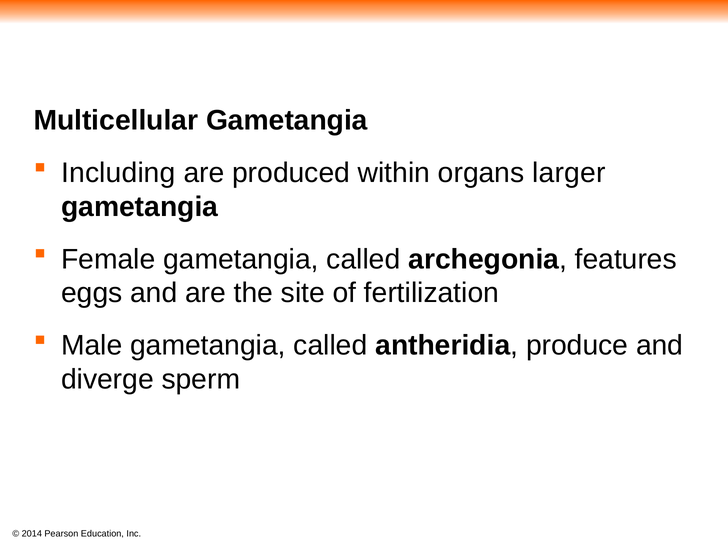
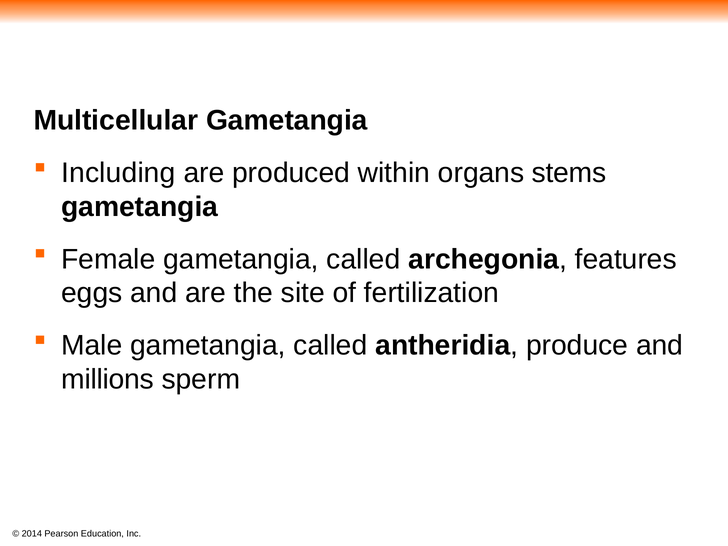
larger: larger -> stems (569, 173)
diverge: diverge -> millions (108, 380)
